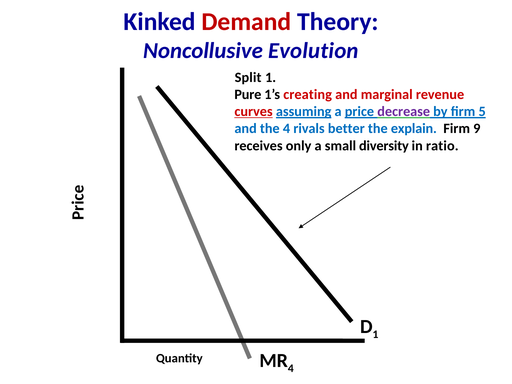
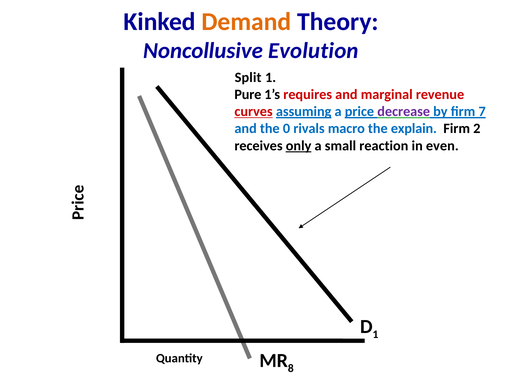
Demand colour: red -> orange (246, 22)
creating: creating -> requires (308, 94)
5: 5 -> 7 (482, 112)
the 4: 4 -> 0 (287, 129)
better: better -> macro (346, 129)
9: 9 -> 2 (477, 129)
only underline: none -> present (299, 146)
diversity: diversity -> reaction (384, 146)
ratio: ratio -> even (442, 146)
4: 4 -> 8 (291, 368)
